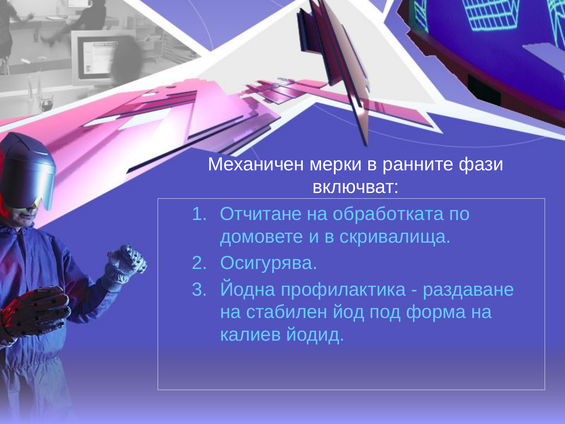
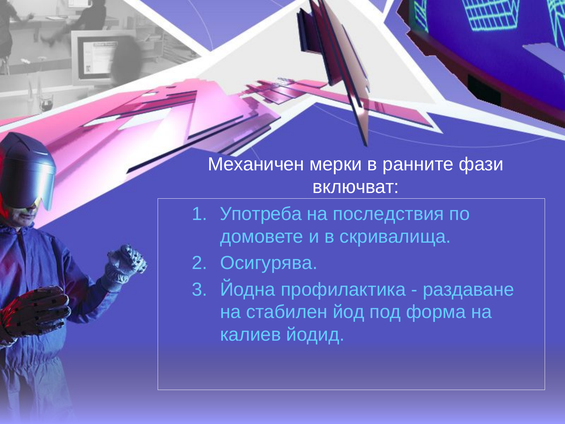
Отчитане: Отчитане -> Употреба (261, 214)
обработката: обработката -> последствия (388, 214)
